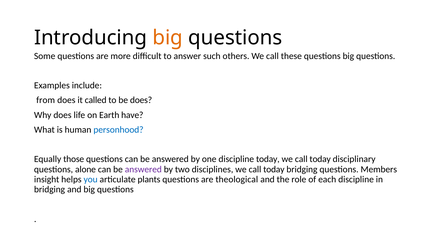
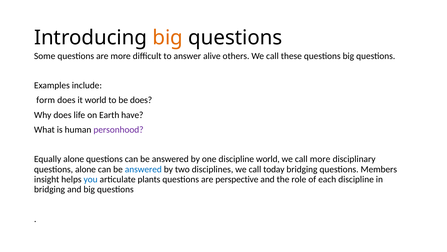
such: such -> alive (212, 56)
from: from -> form (46, 100)
it called: called -> world (96, 100)
personhood colour: blue -> purple (119, 129)
Equally those: those -> alone (74, 159)
discipline today: today -> world (268, 159)
today: today -> more (320, 159)
answered colour: purple -> blue (143, 169)
theological: theological -> perspective (237, 179)
